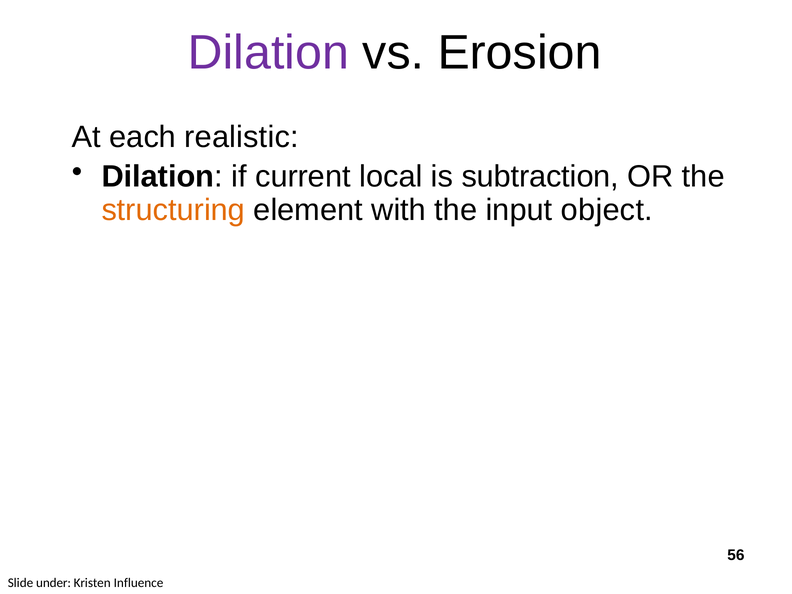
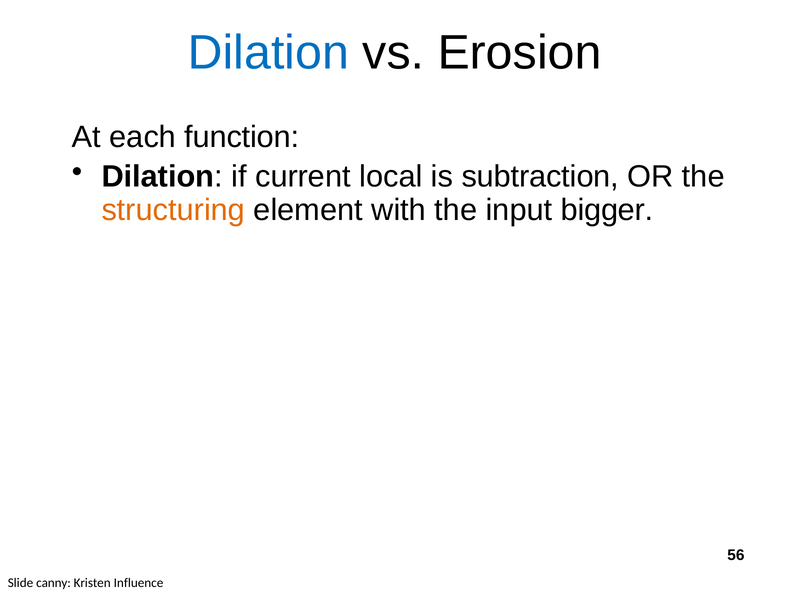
Dilation colour: purple -> blue (268, 53)
realistic: realistic -> function (242, 137)
object: object -> bigger (607, 210)
under: under -> canny (54, 583)
